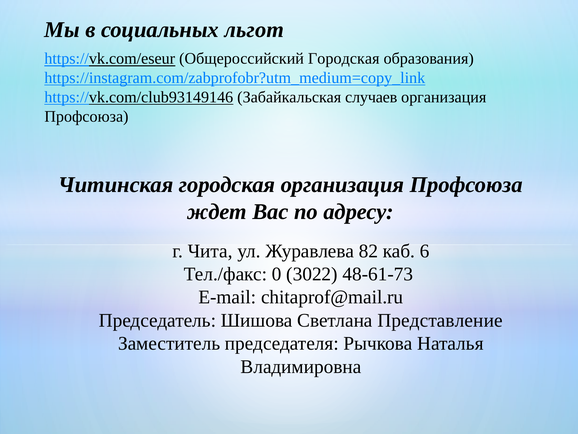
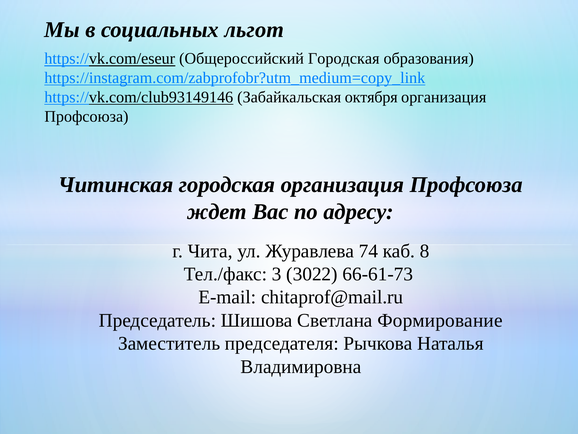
случаев: случаев -> октября (371, 97)
82: 82 -> 74 (368, 251)
6: 6 -> 8 (425, 251)
0: 0 -> 3 (277, 274)
48-61-73: 48-61-73 -> 66-61-73 (378, 274)
Представление: Представление -> Формирование (440, 320)
